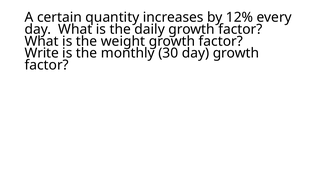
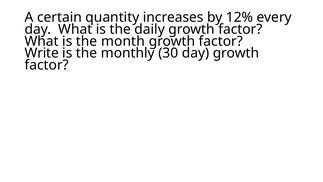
weight: weight -> month (123, 41)
